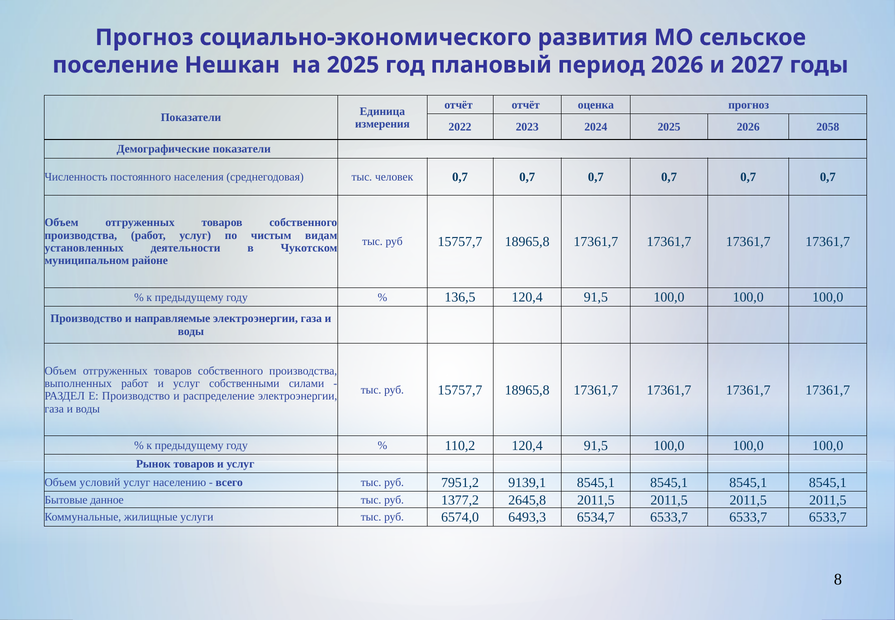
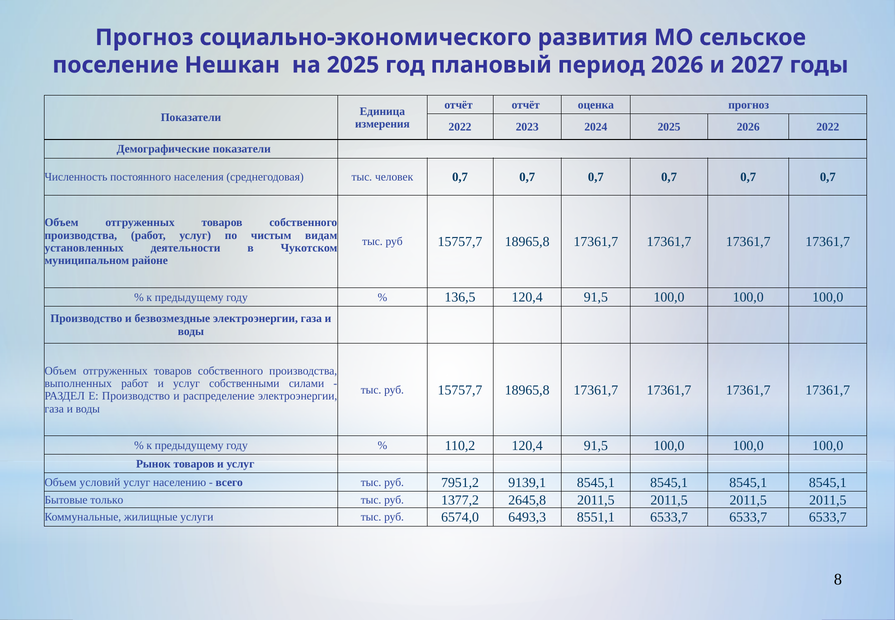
2026 2058: 2058 -> 2022 (828, 127)
направляемые: направляемые -> безвозмездные (172, 318)
данное: данное -> только (107, 499)
6534,7: 6534,7 -> 8551,1 (596, 517)
